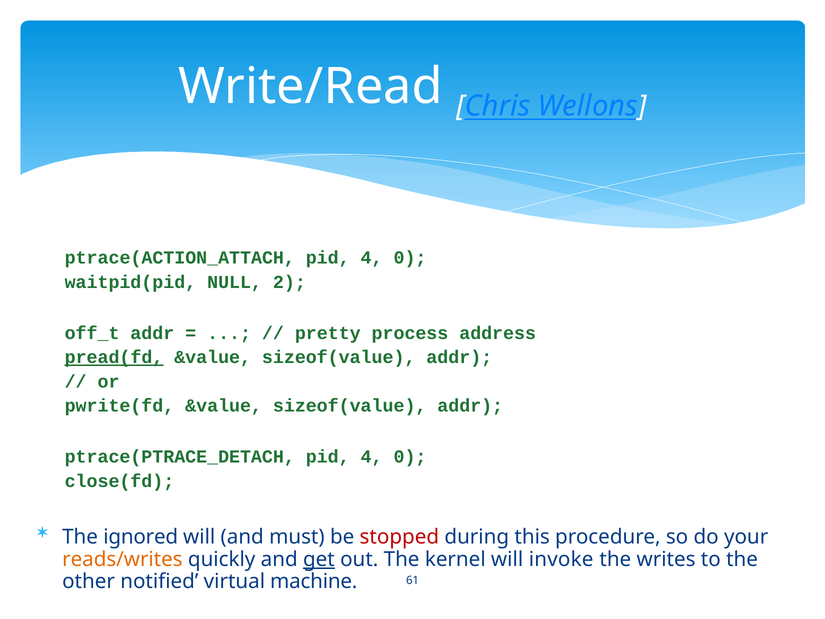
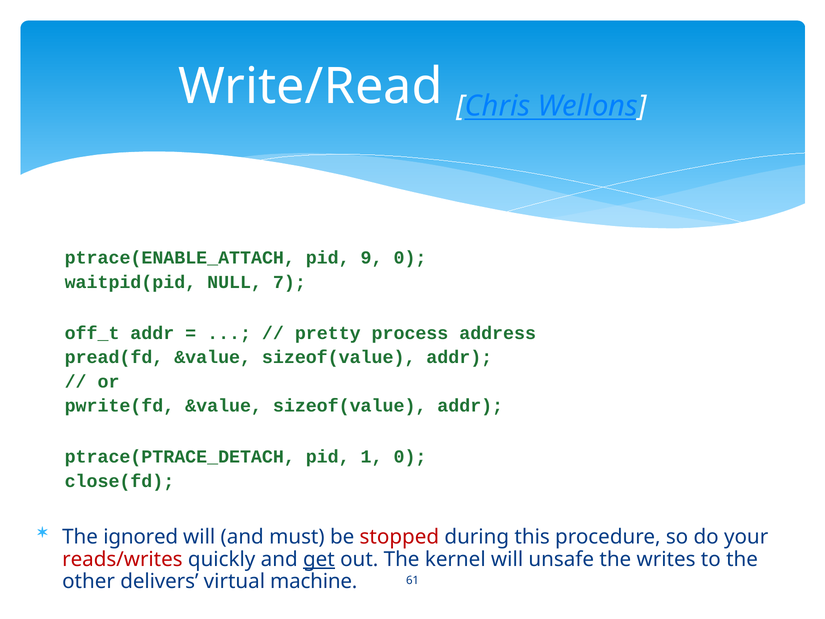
ptrace(ACTION_ATTACH: ptrace(ACTION_ATTACH -> ptrace(ENABLE_ATTACH (180, 258)
4: 4 -> 9 (372, 258)
2: 2 -> 7 (289, 282)
pread(fd underline: present -> none (114, 357)
ptrace(PTRACE_DETACH pid 4: 4 -> 1 (372, 457)
reads/writes colour: orange -> red (122, 559)
invoke: invoke -> unsafe (561, 559)
notified: notified -> delivers (159, 581)
